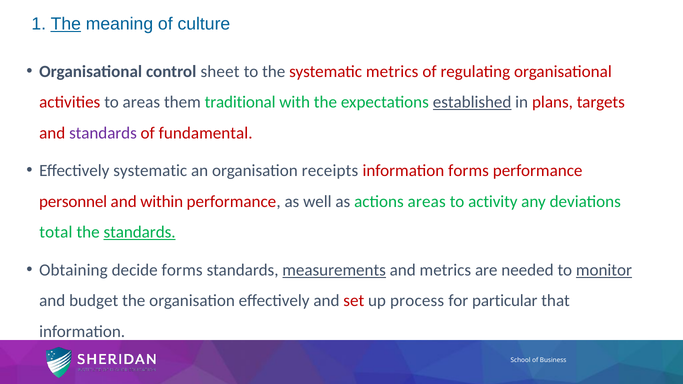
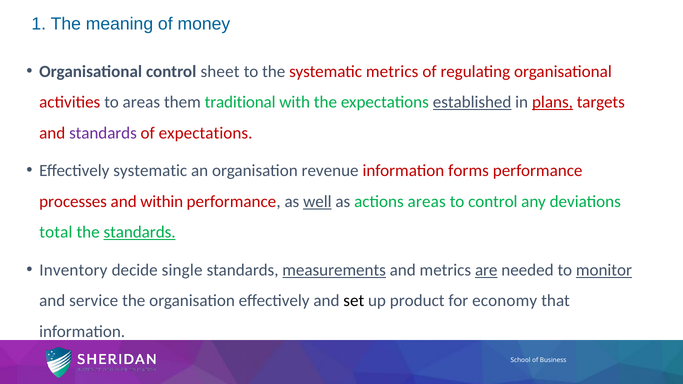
The underline: present -> none (66, 24)
culture: culture -> money (204, 24)
plans underline: none -> present (552, 102)
of fundamental: fundamental -> expectations (206, 133)
receipts: receipts -> revenue (330, 171)
personnel: personnel -> processes (73, 202)
well underline: none -> present (317, 202)
to activity: activity -> control (493, 202)
Obtaining: Obtaining -> Inventory (73, 270)
decide forms: forms -> single (182, 270)
are underline: none -> present (486, 270)
budget: budget -> service (94, 301)
set colour: red -> black (354, 301)
process: process -> product (417, 301)
particular: particular -> economy (505, 301)
